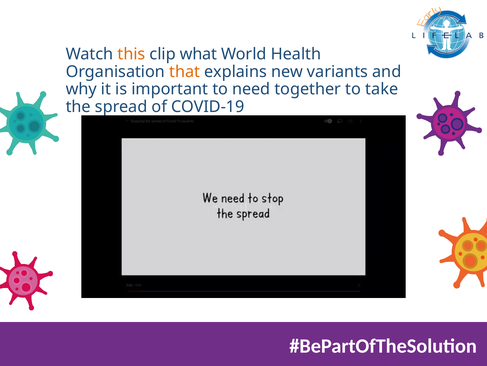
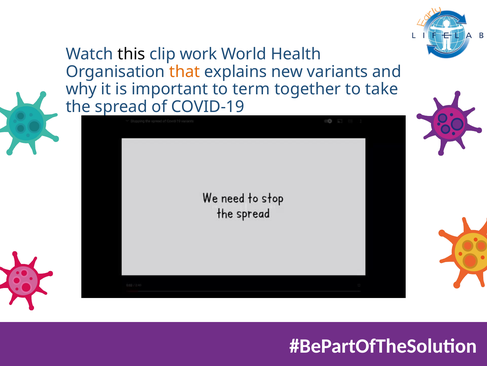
this colour: orange -> black (131, 54)
what: what -> work (198, 54)
need: need -> term (251, 89)
